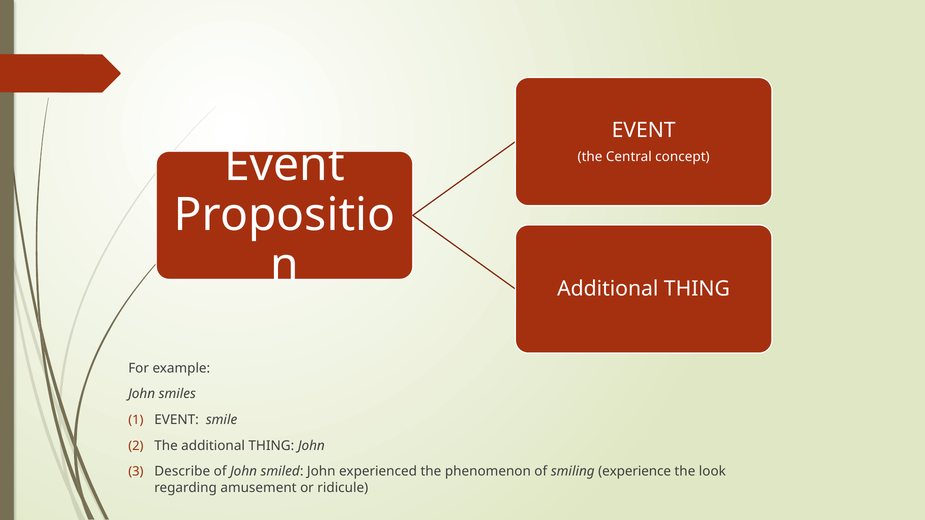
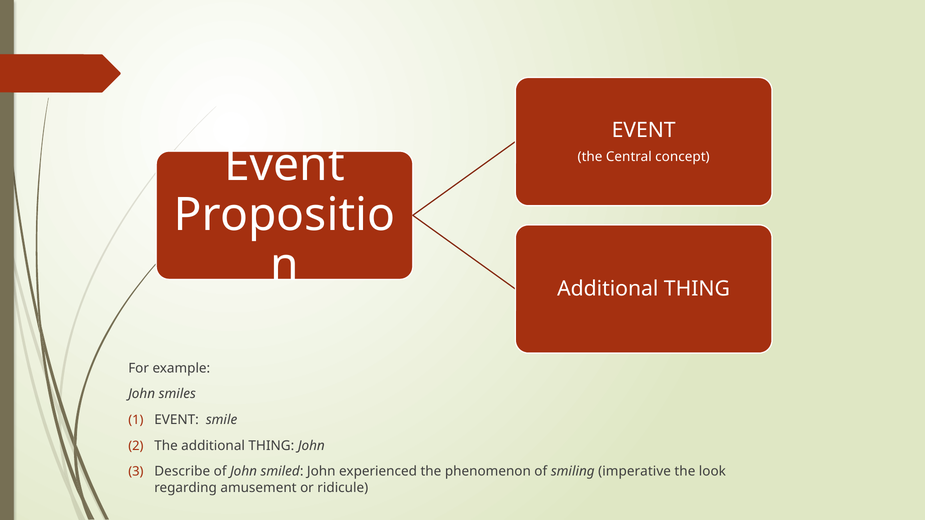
experience: experience -> imperative (635, 472)
